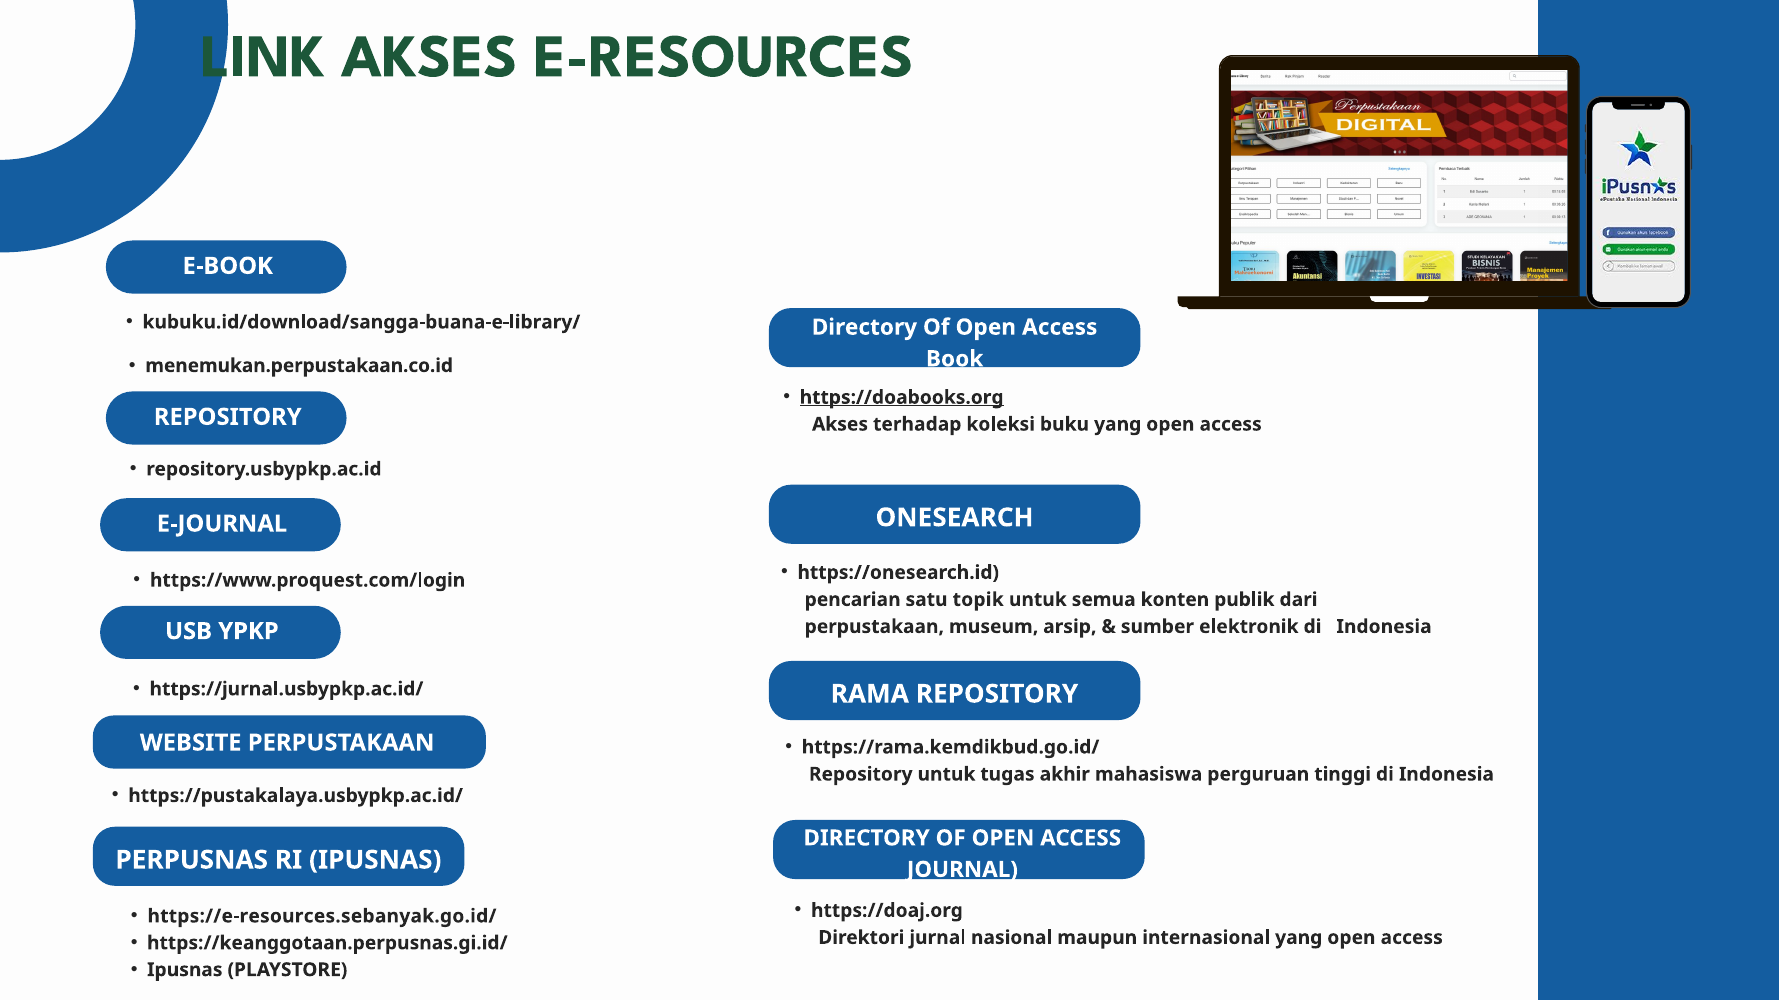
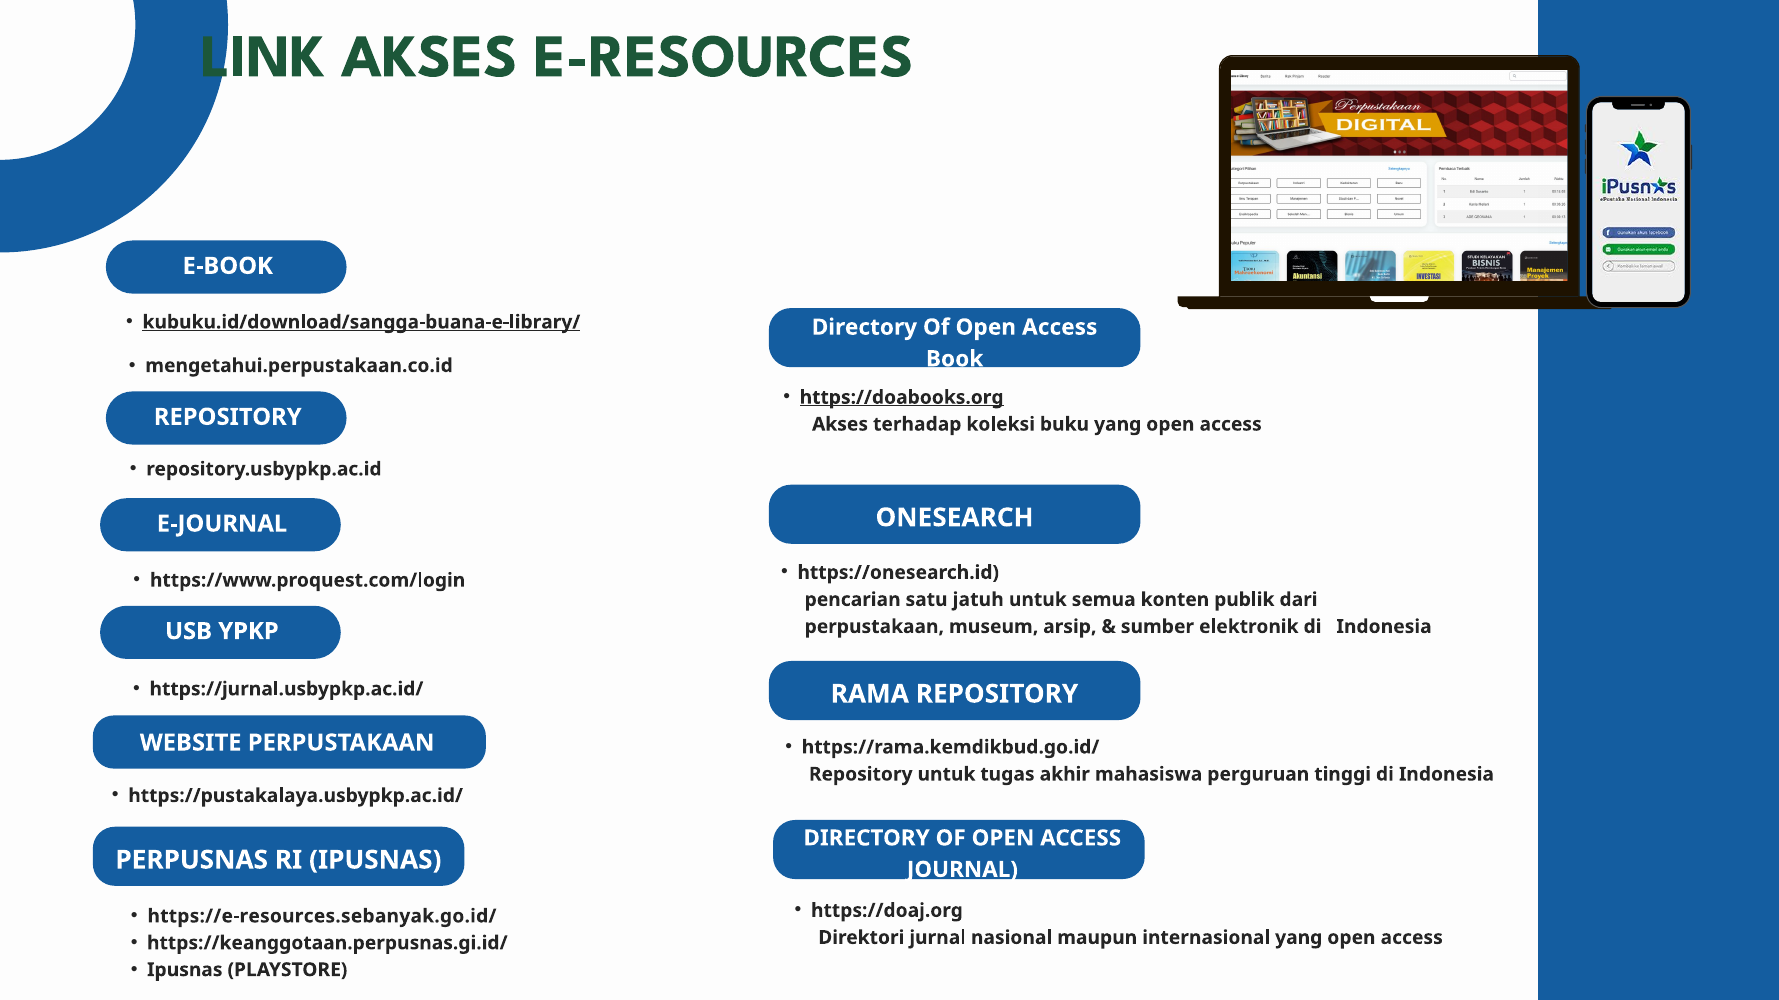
kubuku.id/download/sangga-buana-e-library/ underline: none -> present (361, 322)
menemukan.perpustakaan.co.id: menemukan.perpustakaan.co.id -> mengetahui.perpustakaan.co.id (299, 366)
topik: topik -> jatuh (978, 600)
